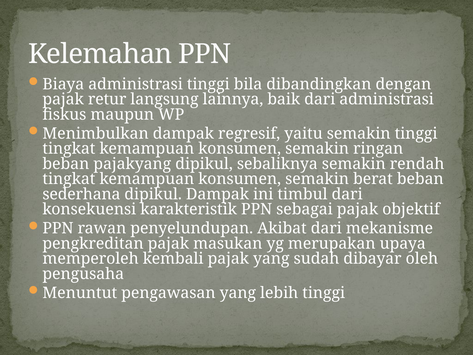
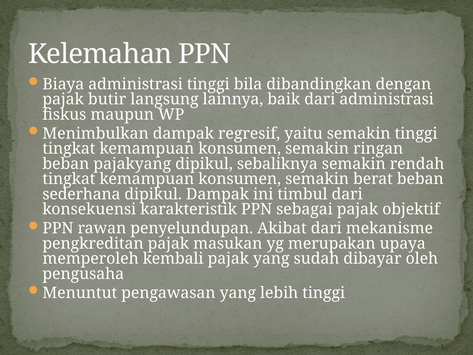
retur: retur -> butir (107, 99)
